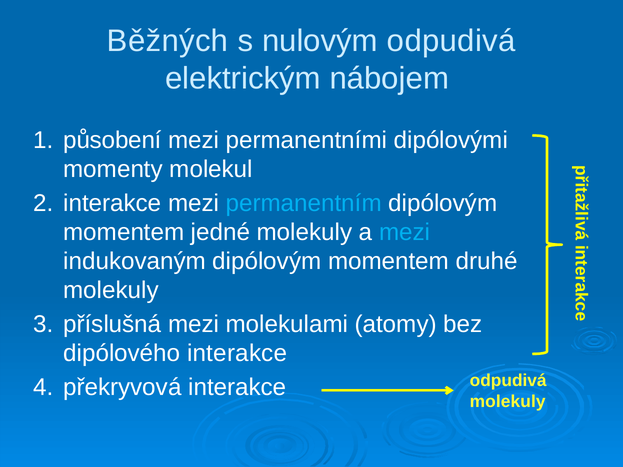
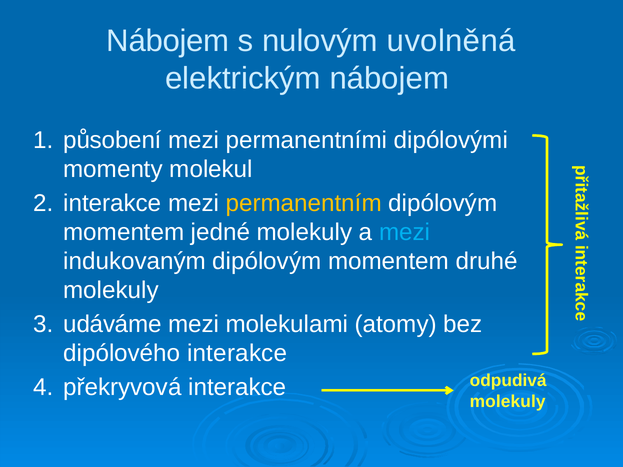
Běžných: Běžných -> Nábojem (168, 41)
nulovým odpudivá: odpudivá -> uvolněná (451, 41)
permanentním colour: light blue -> yellow (304, 203)
příslušná: příslušná -> udáváme (112, 324)
